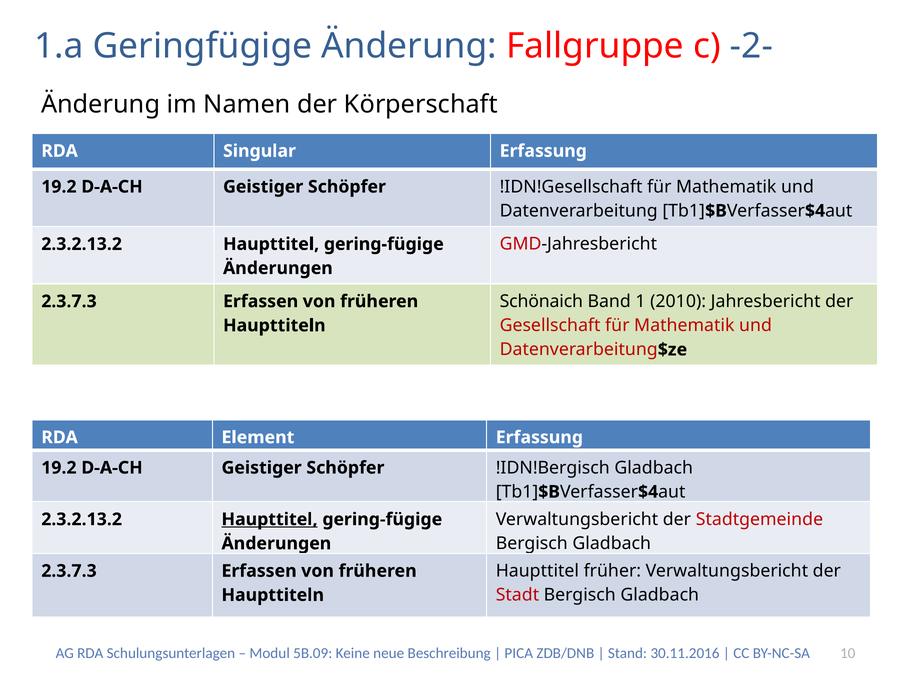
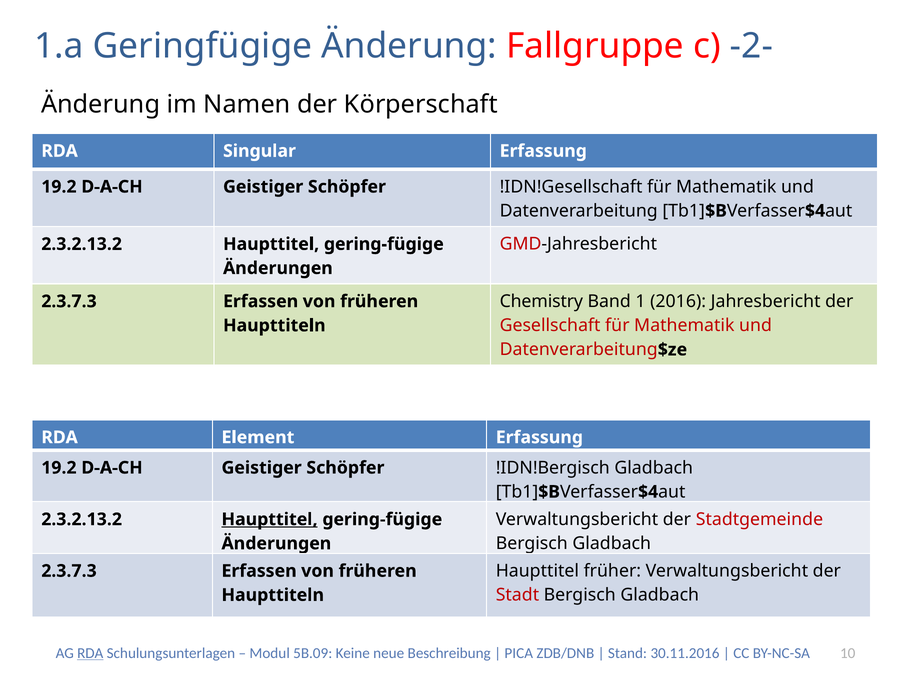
Schönaich: Schönaich -> Chemistry (541, 302)
2010: 2010 -> 2016 (678, 302)
RDA underline: none -> present (90, 654)
